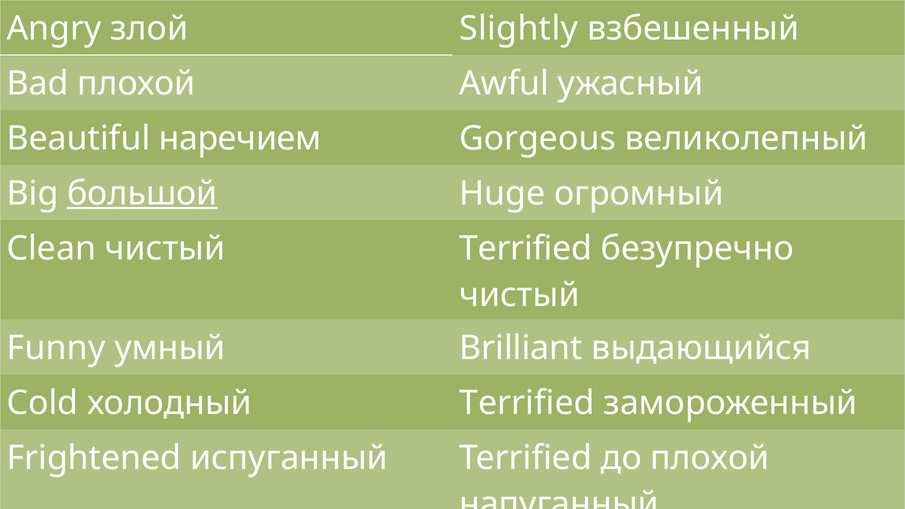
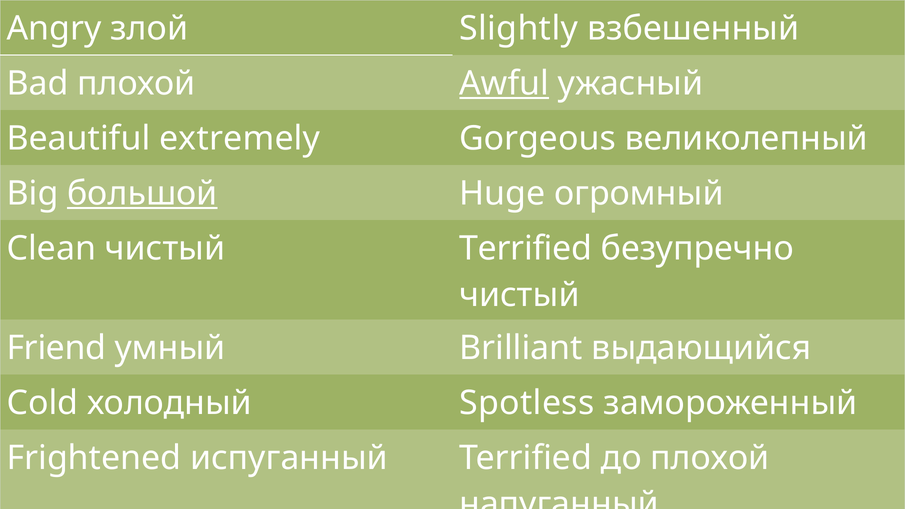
Awful underline: none -> present (504, 84)
наречием: наречием -> extremely (240, 139)
Funny: Funny -> Friend (56, 348)
холодный Terrified: Terrified -> Spotless (527, 403)
